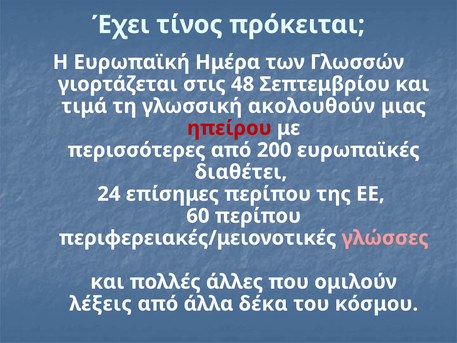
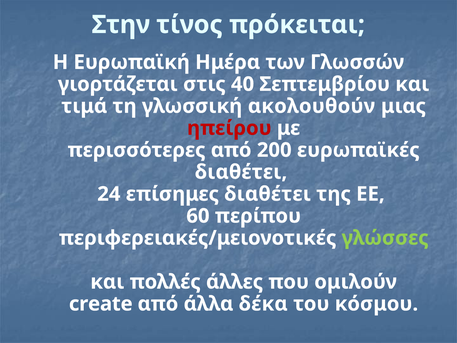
Έχει: Έχει -> Στην (121, 25)
48: 48 -> 40 (243, 84)
επίσημες περίπου: περίπου -> διαθέτει (268, 194)
γλώσσες colour: pink -> light green (385, 238)
λέξεις: λέξεις -> create (101, 304)
